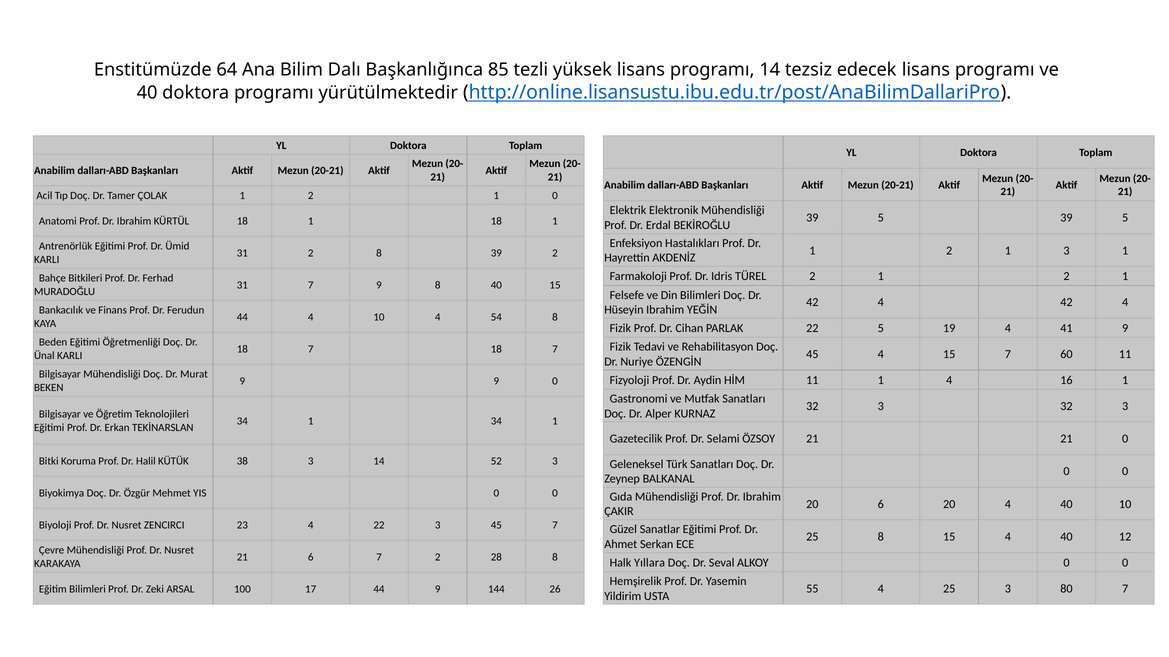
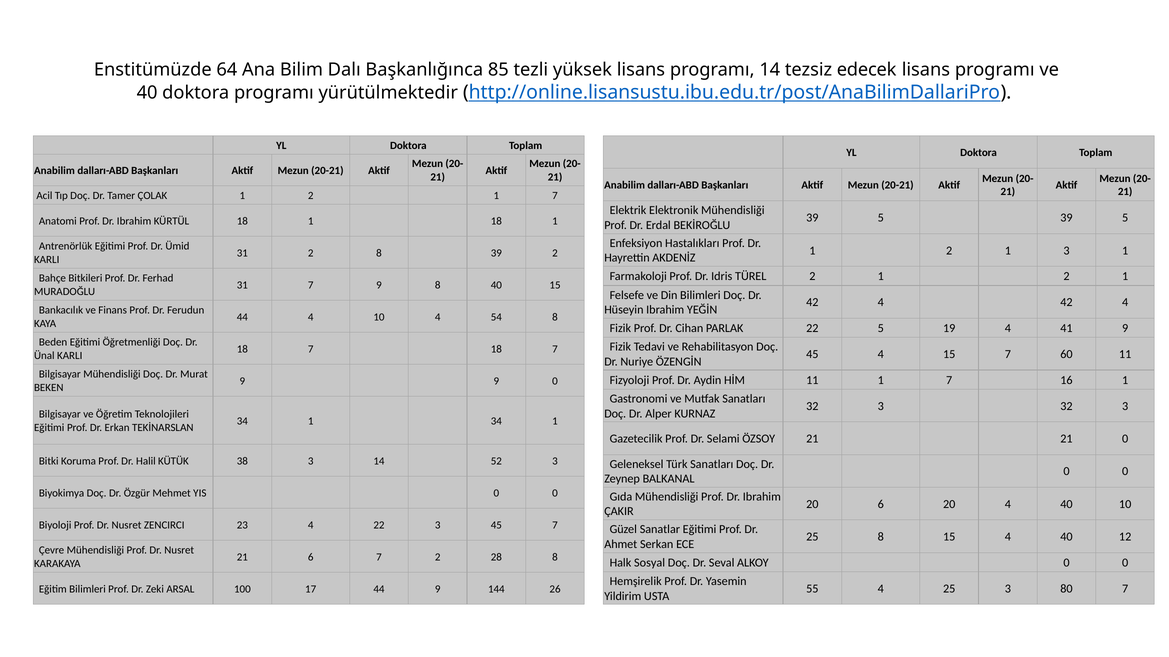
2 1 0: 0 -> 7 (555, 196)
11 1 4: 4 -> 7 (949, 381)
Yıllara: Yıllara -> Sosyal (650, 563)
